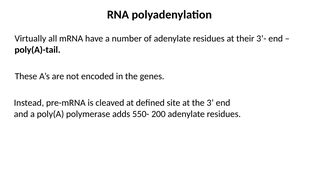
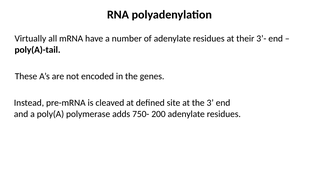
550-: 550- -> 750- (141, 114)
